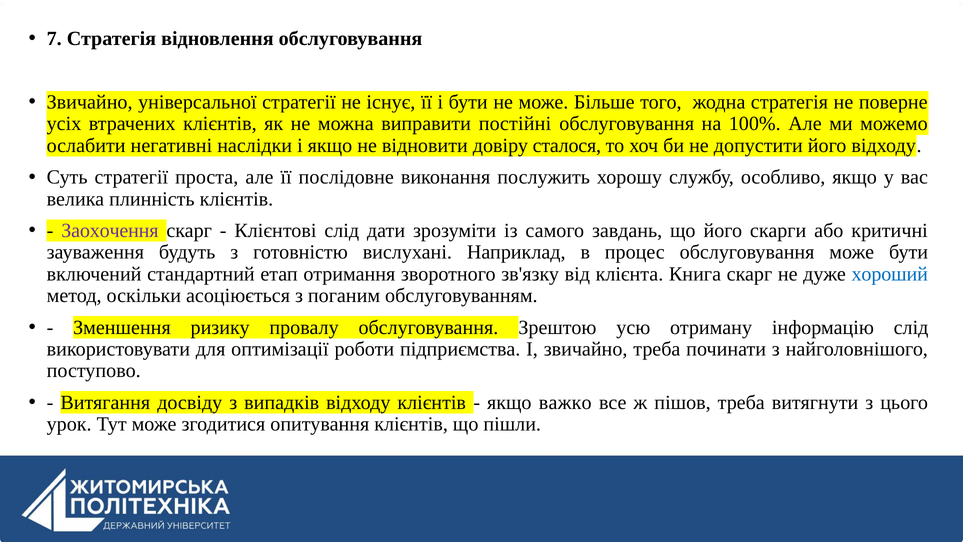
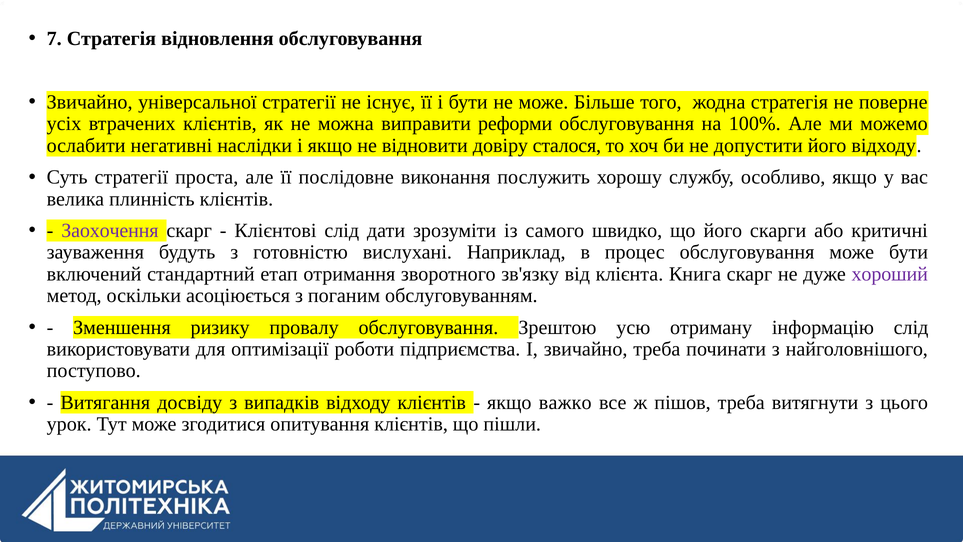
постійні: постійні -> реформи (515, 124)
завдань: завдань -> швидко (627, 230)
хороший colour: blue -> purple (890, 274)
